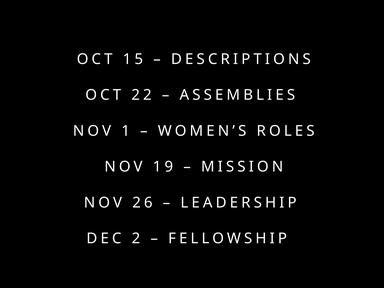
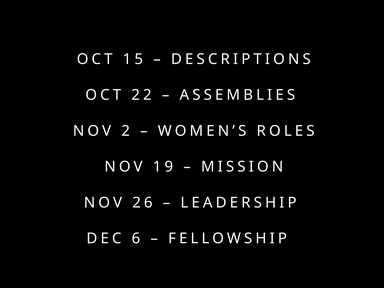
1: 1 -> 2 (126, 131)
2: 2 -> 6 (136, 238)
